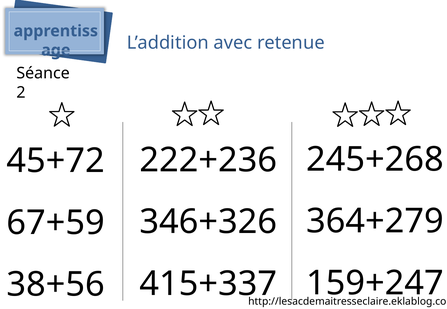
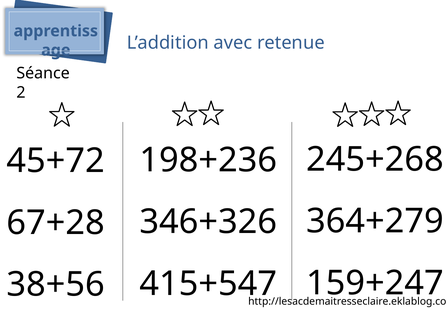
222+236: 222+236 -> 198+236 (208, 160)
67+59: 67+59 -> 67+28 (56, 223)
415+337: 415+337 -> 415+547 (208, 284)
